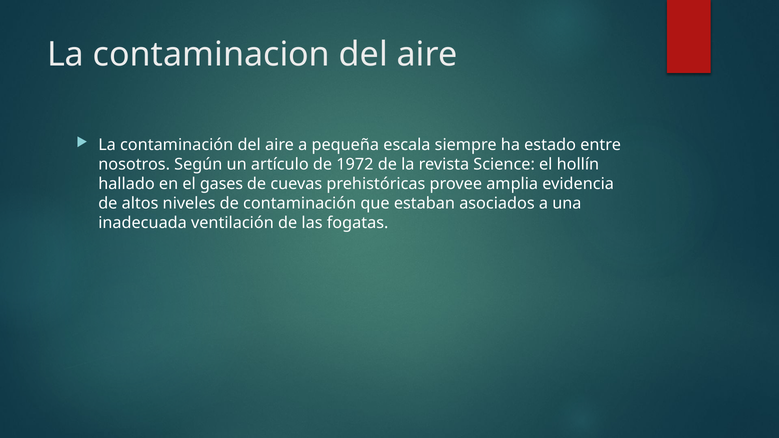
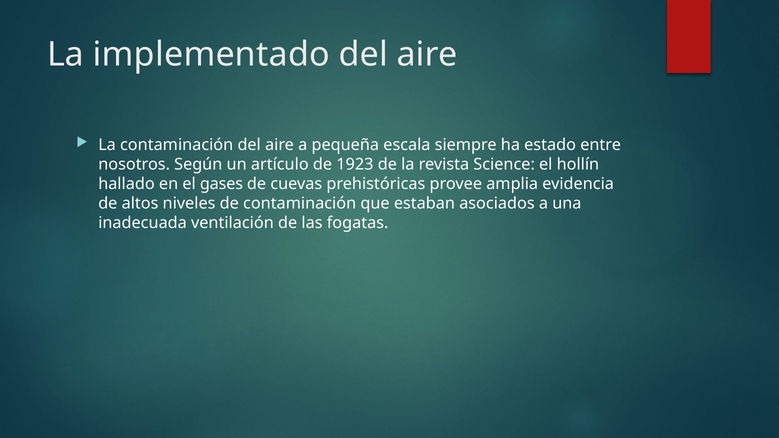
contaminacion: contaminacion -> implementado (211, 55)
1972: 1972 -> 1923 (355, 164)
